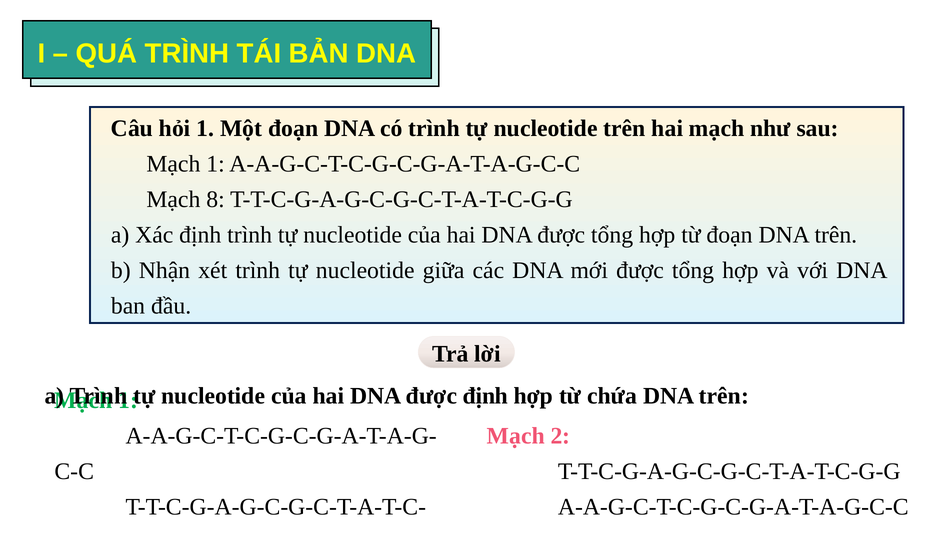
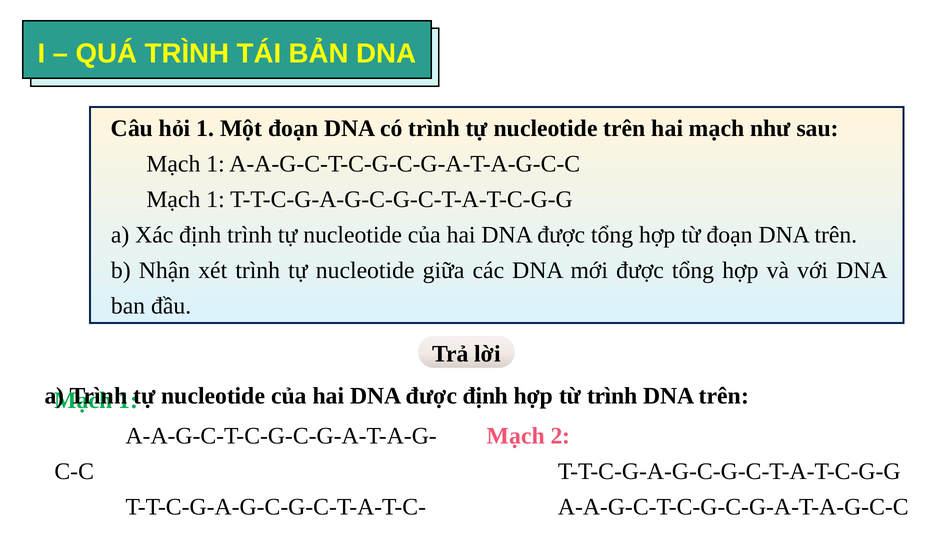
8: 8 -> 1 (216, 200)
từ chứa: chứa -> trình (612, 396)
